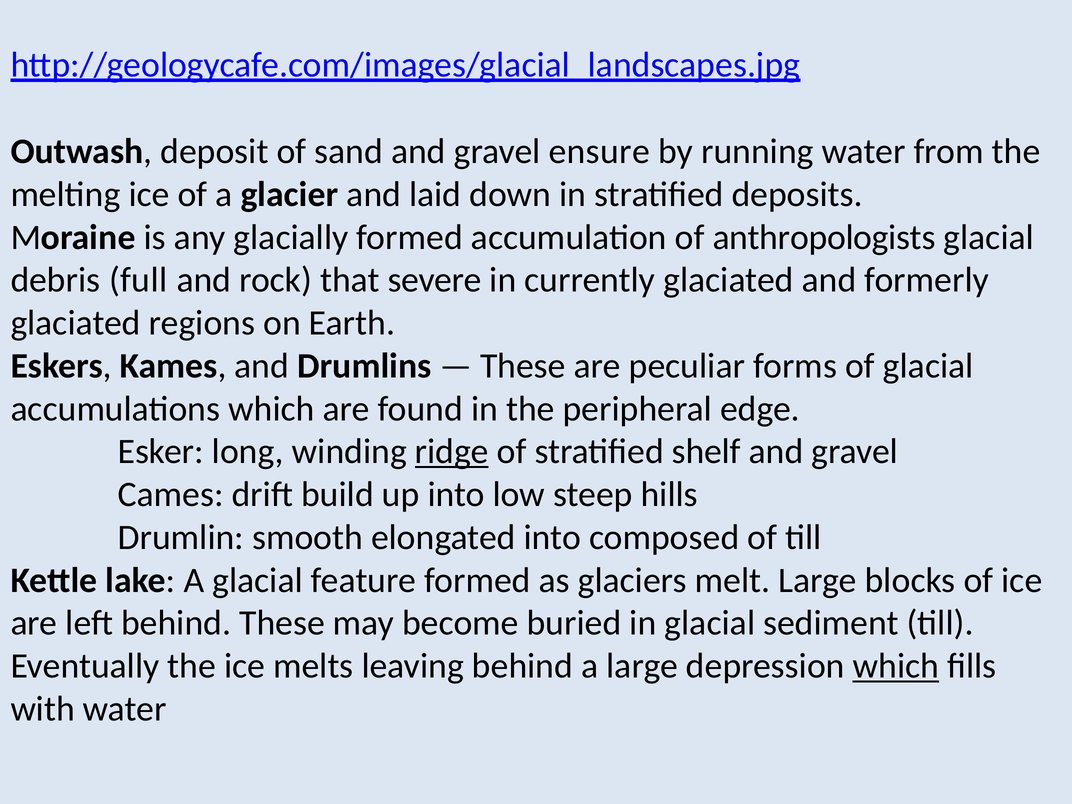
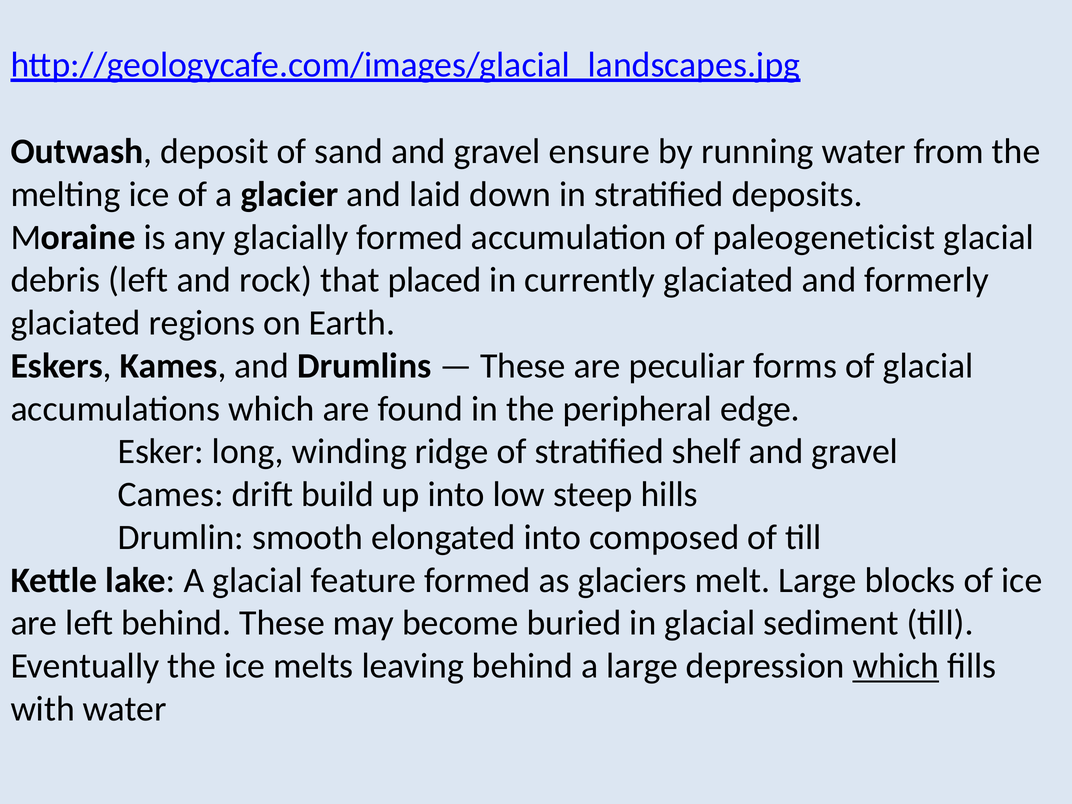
anthropologists: anthropologists -> paleogeneticist (824, 237)
debris full: full -> left (138, 280)
severe: severe -> placed (435, 280)
ridge underline: present -> none (452, 452)
